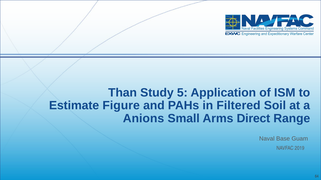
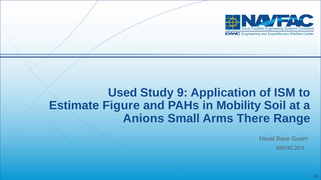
Than: Than -> Used (123, 93)
5: 5 -> 9 (182, 93)
Filtered: Filtered -> Mobility (239, 106)
Direct: Direct -> There (253, 119)
